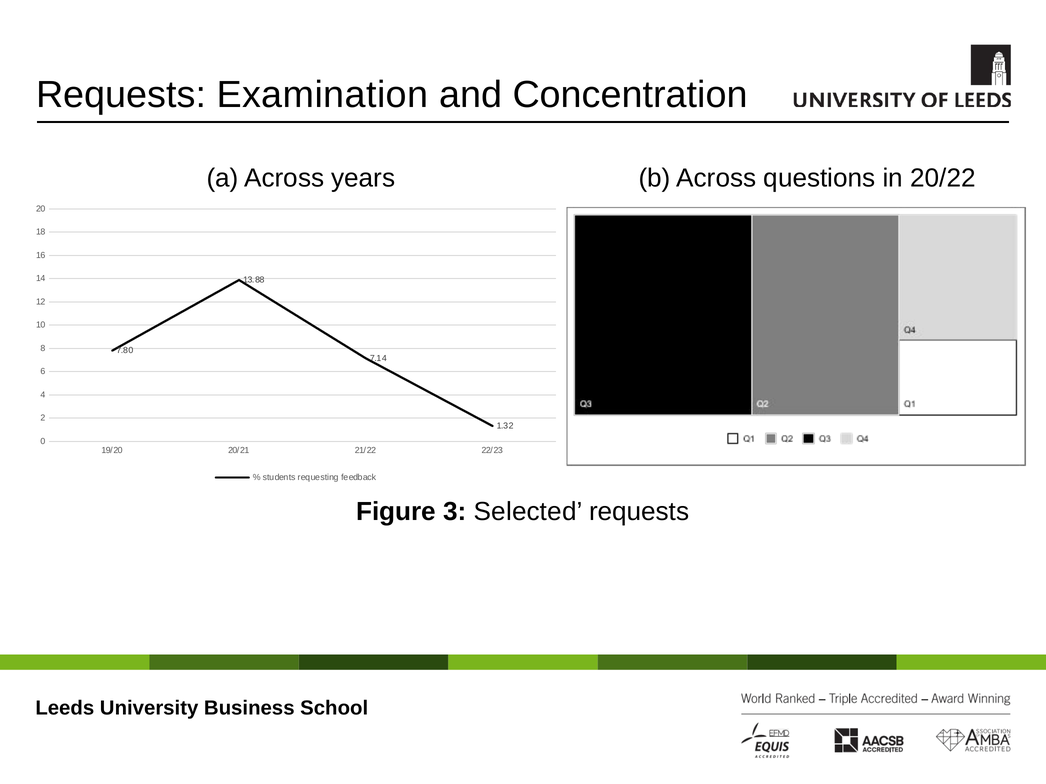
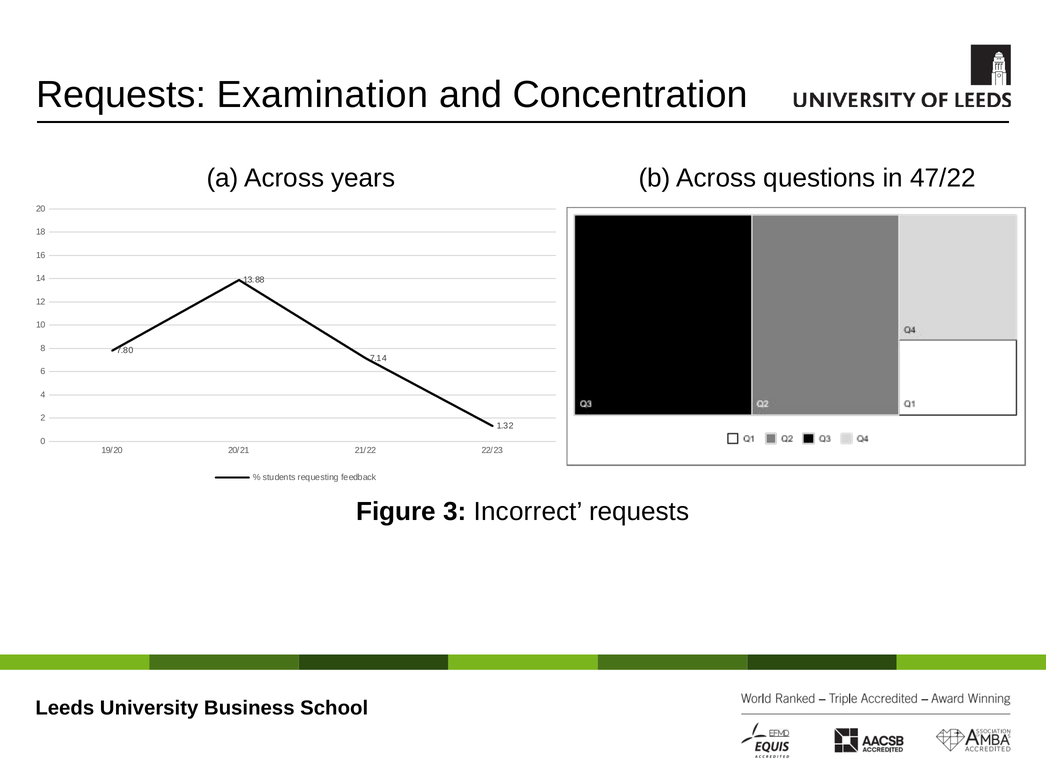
20/22: 20/22 -> 47/22 (943, 178)
Selected: Selected -> Incorrect (528, 512)
